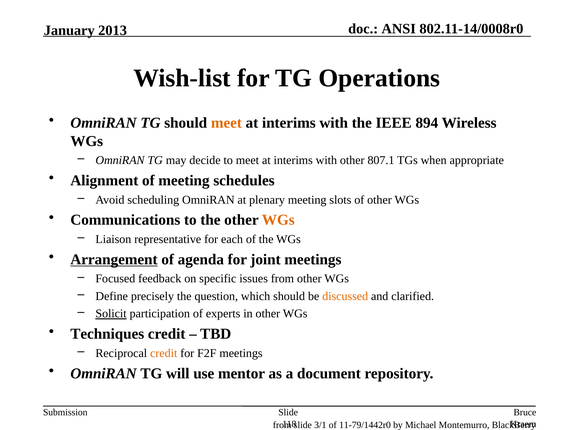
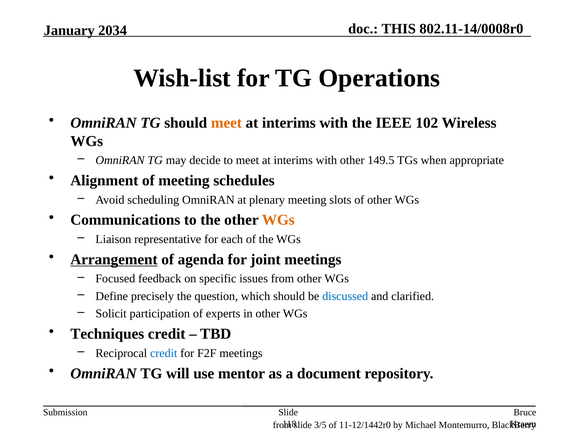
ANSI: ANSI -> THIS (399, 29)
2013: 2013 -> 2034 (113, 31)
894: 894 -> 102 (427, 123)
807.1: 807.1 -> 149.5 (381, 160)
discussed colour: orange -> blue (345, 297)
Solicit underline: present -> none (111, 314)
credit colour: orange -> blue (164, 354)
3/1: 3/1 -> 3/5 (320, 425)
11-79/1442r0: 11-79/1442r0 -> 11-12/1442r0 (365, 425)
